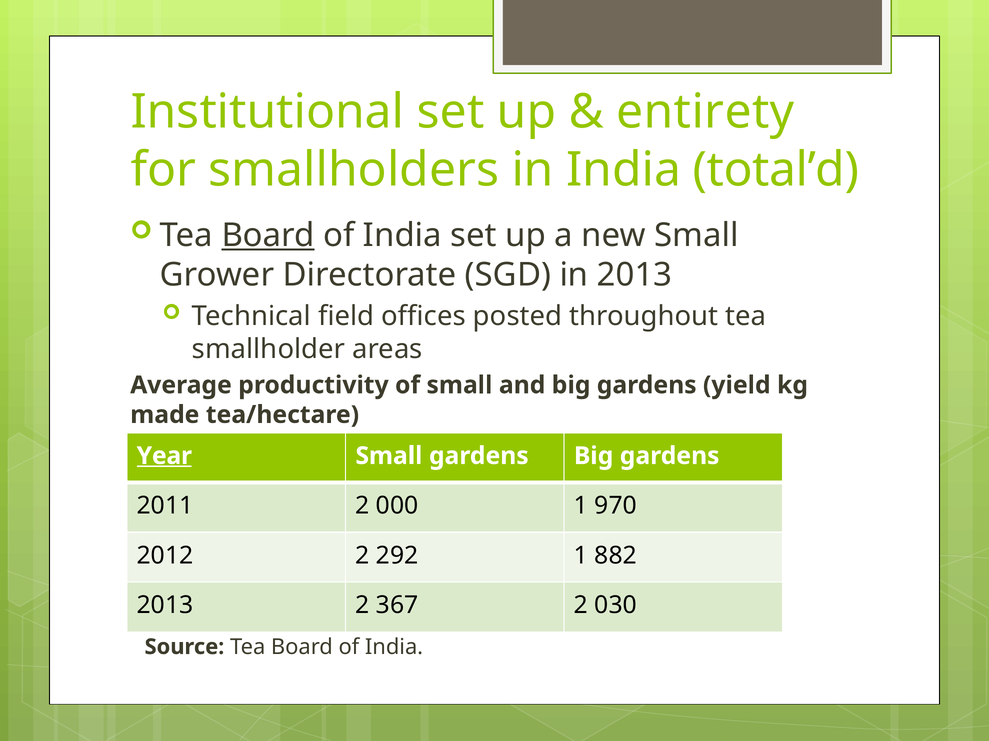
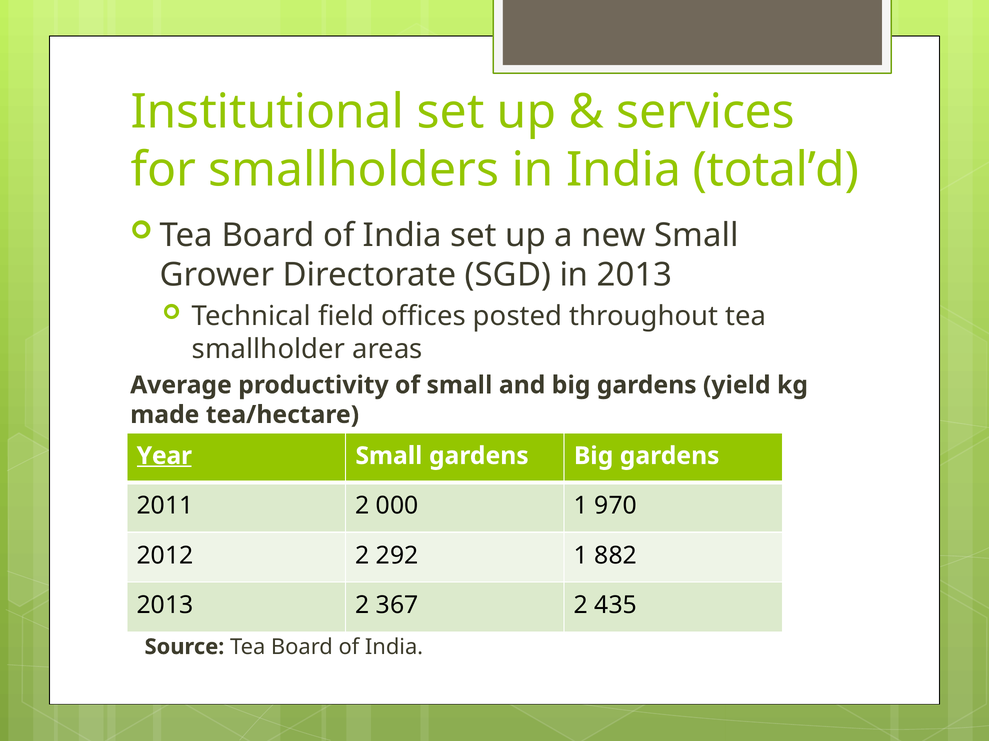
entirety: entirety -> services (706, 112)
Board underline: present -> none (268, 236)
030: 030 -> 435 (616, 606)
